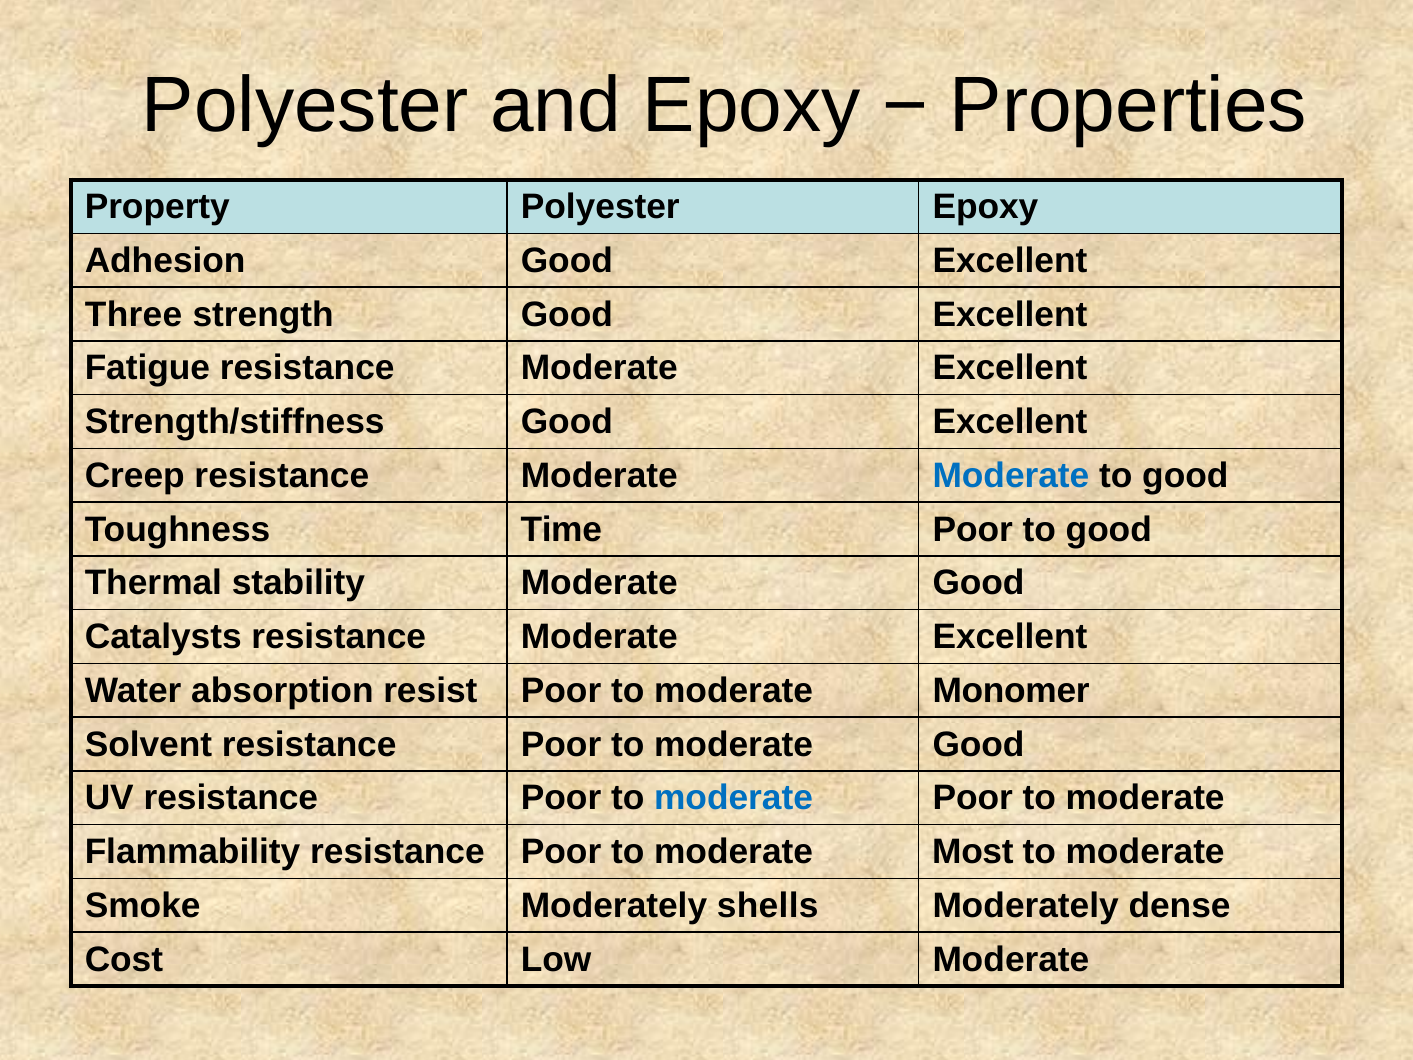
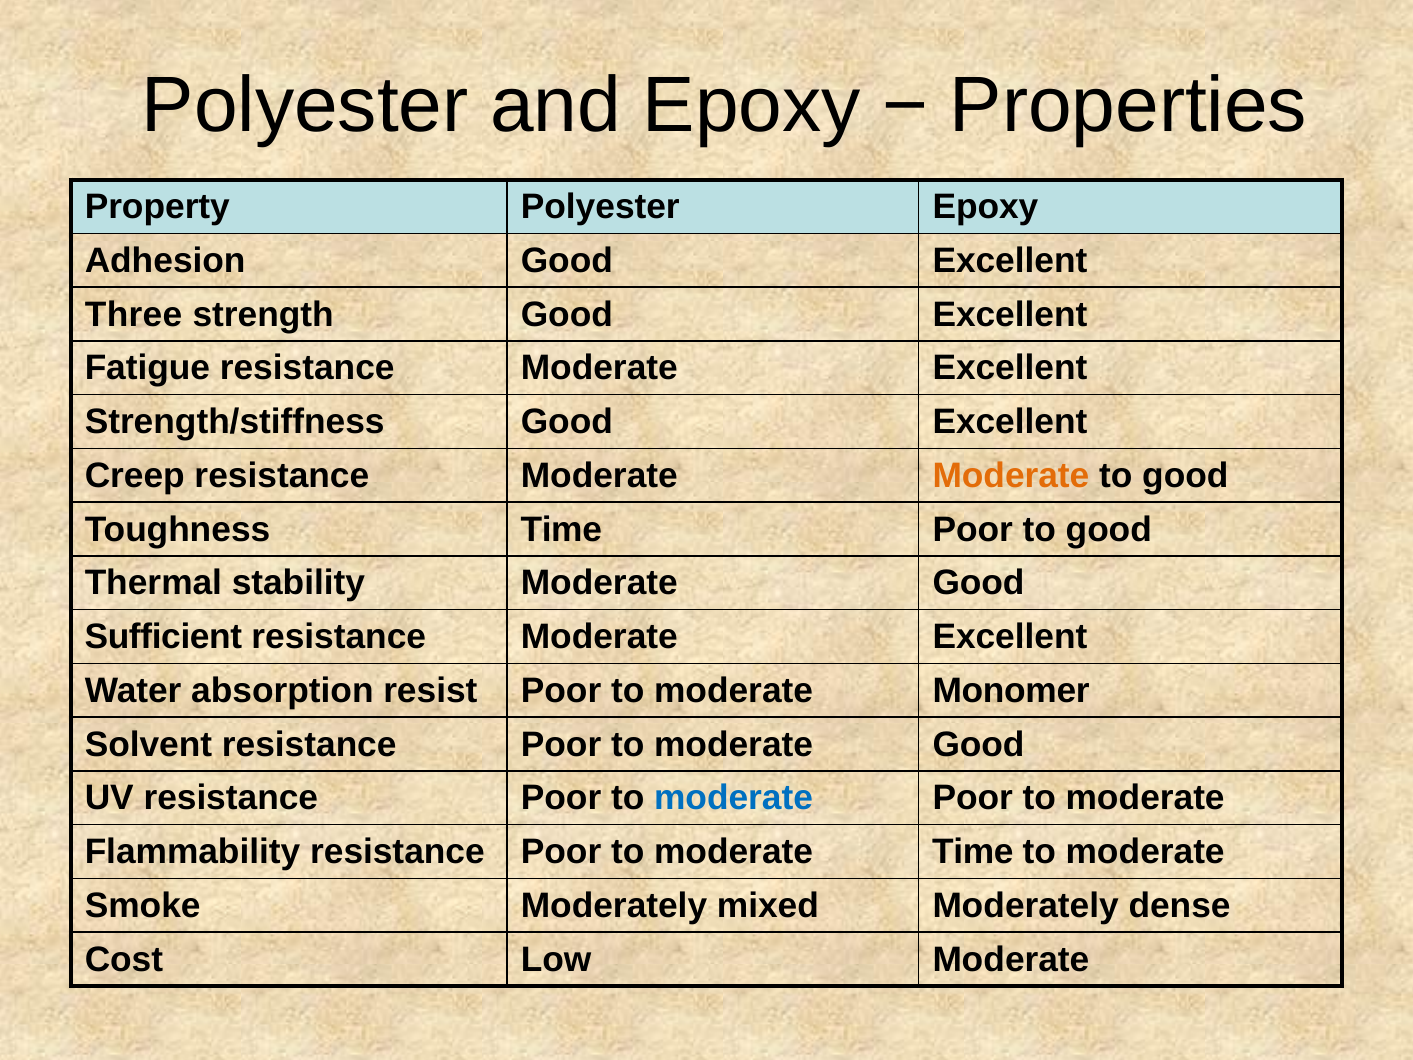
Moderate colour: blue -> orange (1011, 476)
Catalysts: Catalysts -> Sufficient (163, 637)
moderate Most: Most -> Time (973, 852)
shells: shells -> mixed (768, 906)
